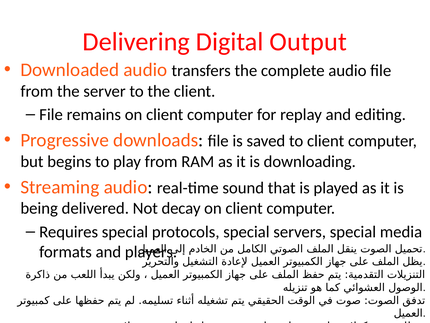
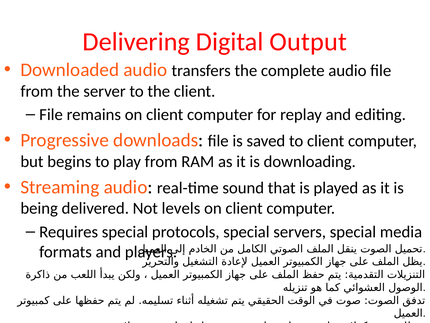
decay: decay -> levels (181, 208)
